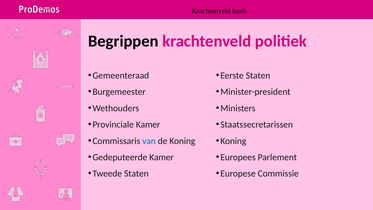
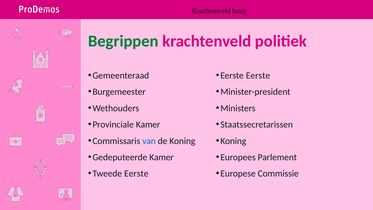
Begrippen colour: black -> green (123, 41)
Staten: Staten -> Eerste (258, 75)
Tweede Staten: Staten -> Eerste (136, 173)
